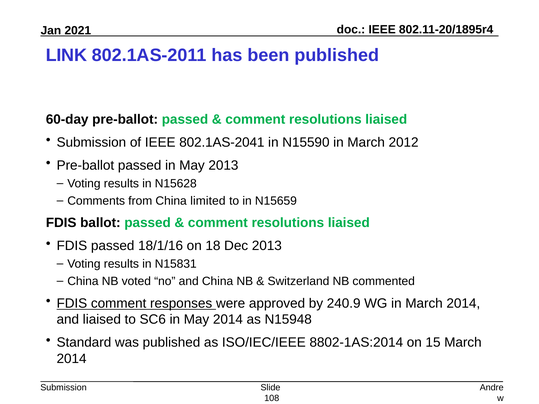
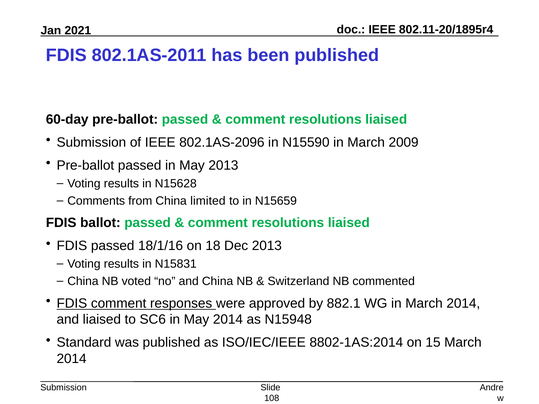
LINK: LINK -> FDIS (66, 55)
802.1AS-2041: 802.1AS-2041 -> 802.1AS-2096 (222, 142)
2012: 2012 -> 2009 (404, 142)
240.9: 240.9 -> 882.1 (344, 304)
